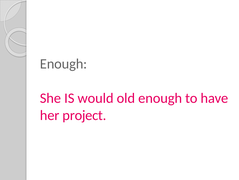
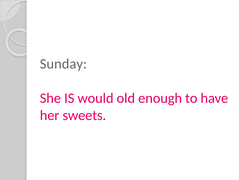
Enough: Enough -> Sunday (63, 64)
project: project -> sweets (84, 115)
